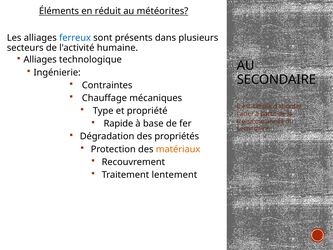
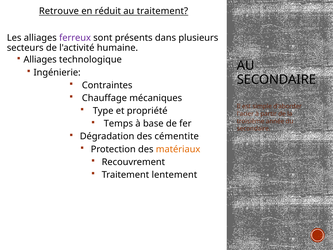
Éléments: Éléments -> Retrouve (59, 11)
au météorites: météorites -> traitement (162, 11)
ferreux colour: blue -> purple (75, 38)
Rapide: Rapide -> Temps (118, 124)
propriétés: propriétés -> cémentite (177, 136)
